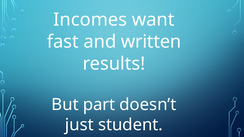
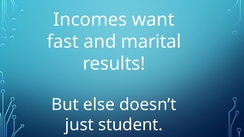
written: written -> marital (151, 42)
part: part -> else (99, 105)
